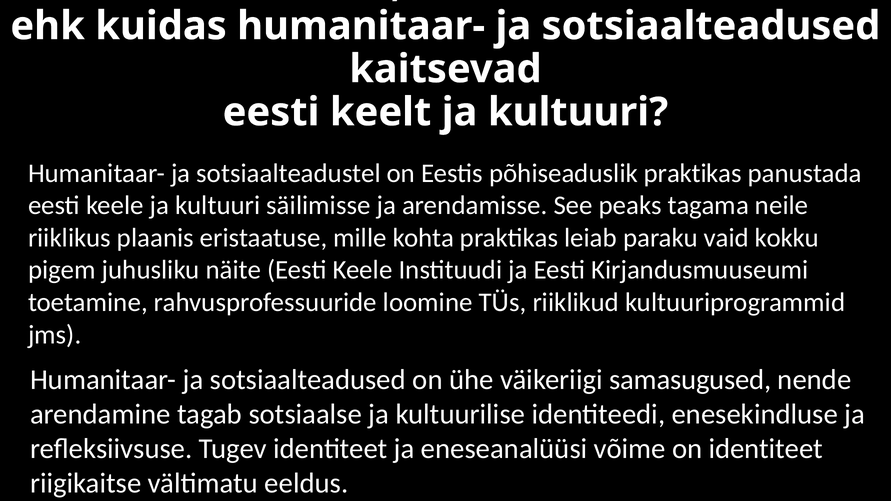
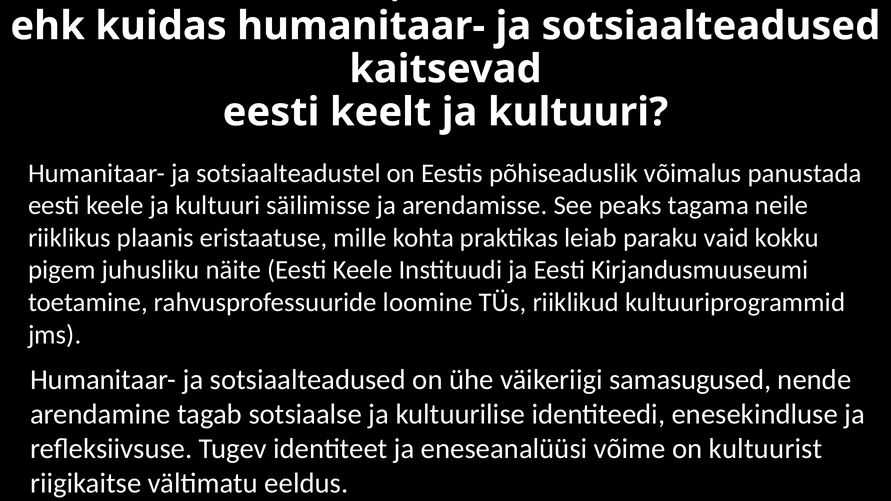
põhiseaduslik praktikas: praktikas -> võimalus (693, 173)
on identiteet: identiteet -> kultuurist (766, 449)
